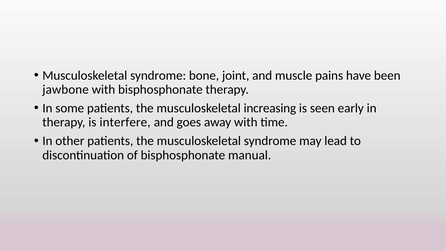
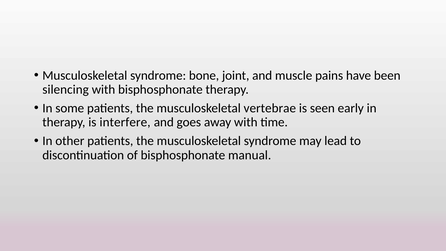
jawbone: jawbone -> silencing (66, 89)
increasing: increasing -> vertebrae (270, 108)
